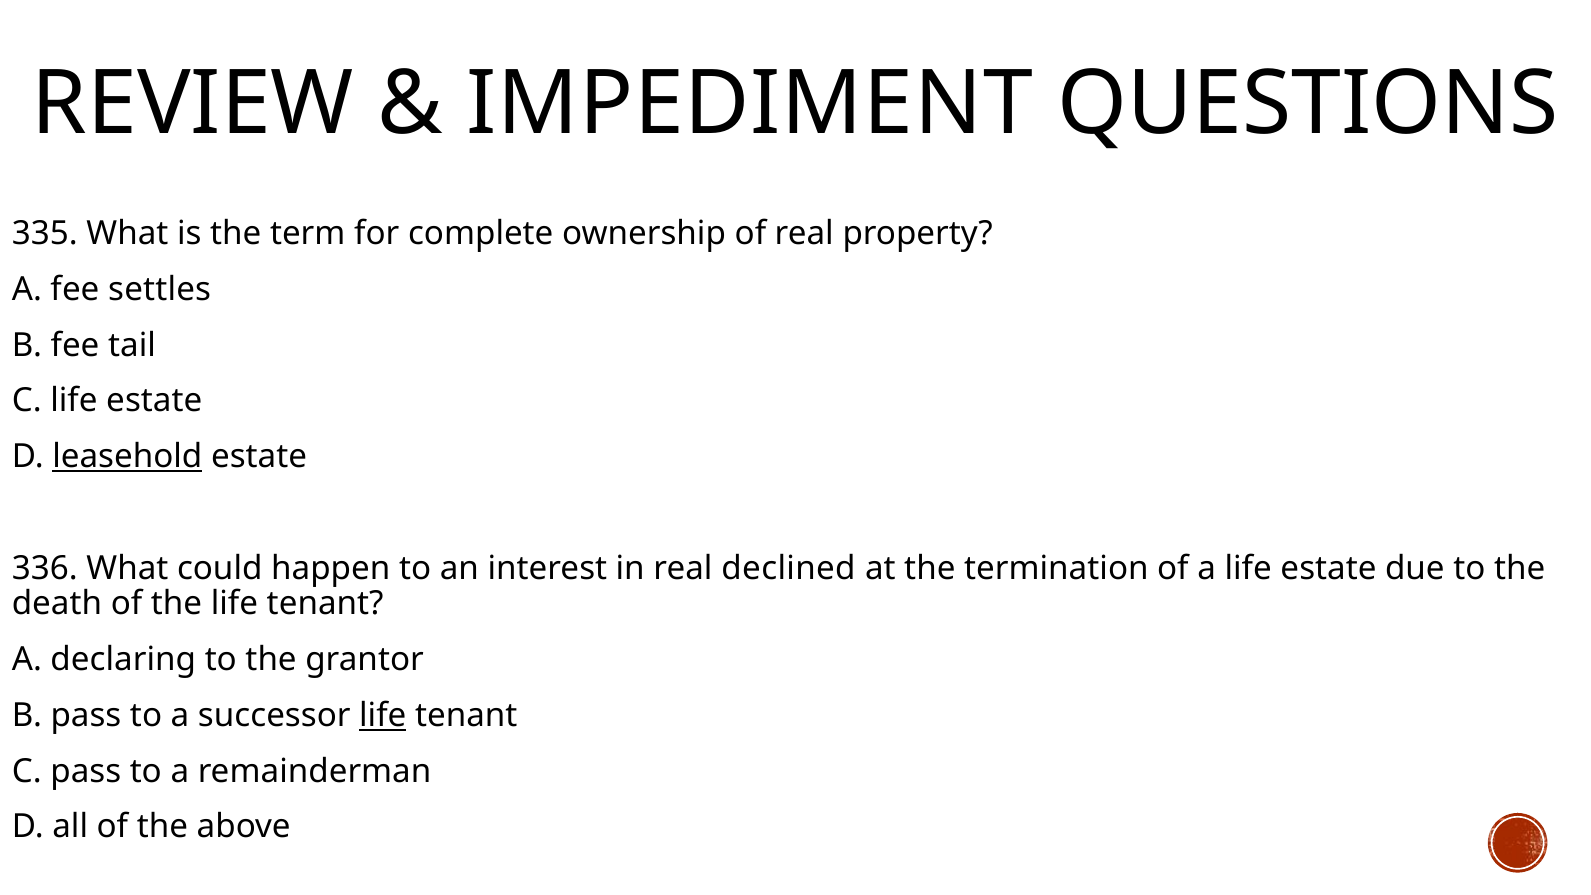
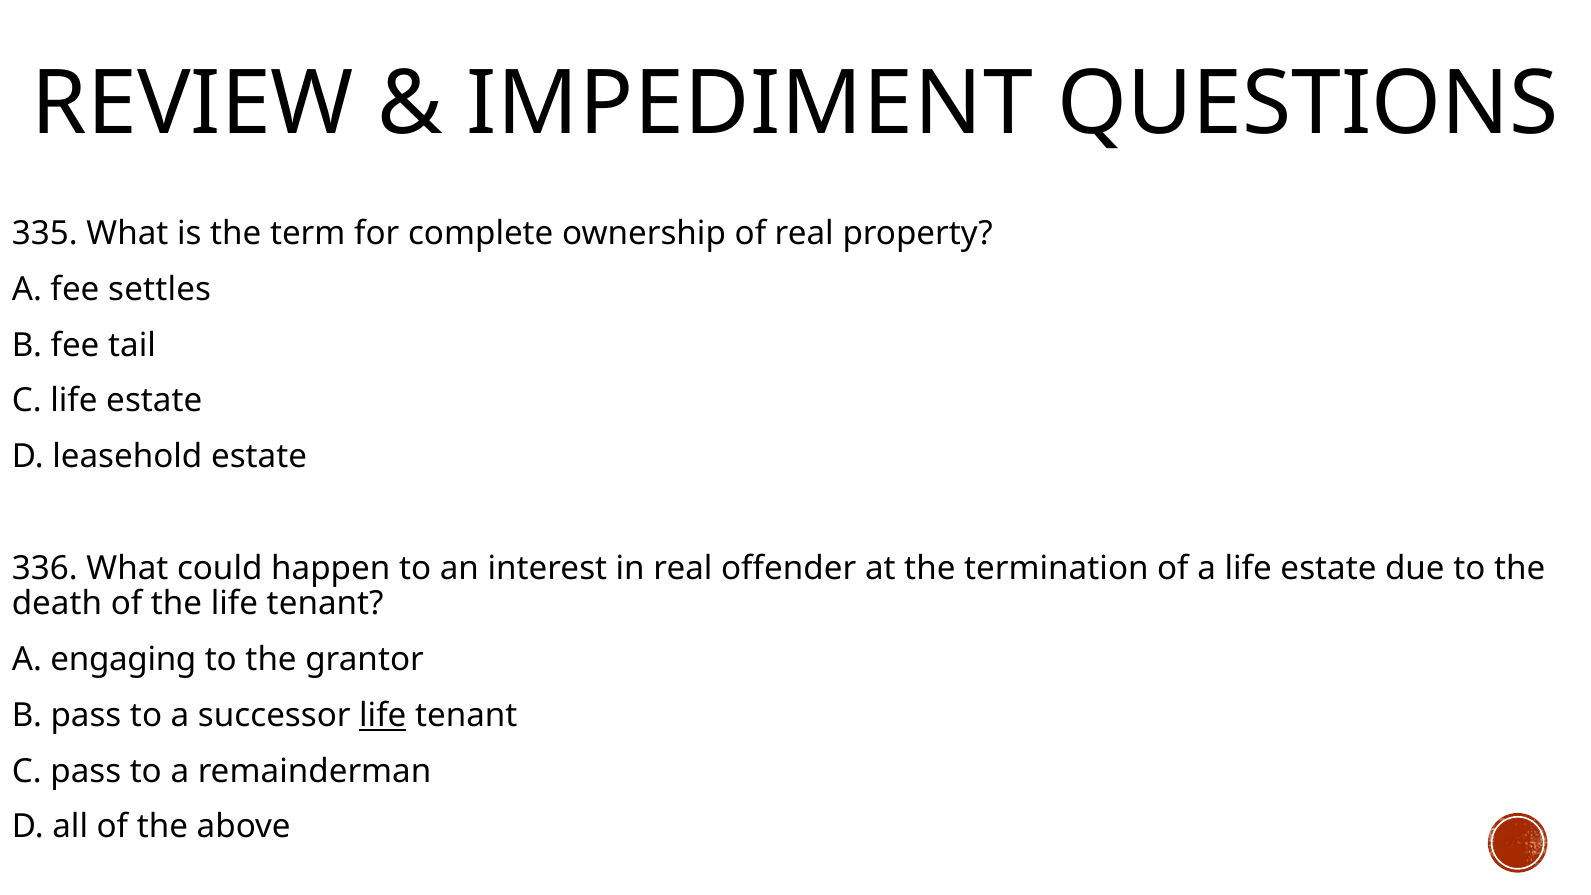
leasehold underline: present -> none (127, 457)
declined: declined -> offender (789, 568)
declaring: declaring -> engaging (123, 660)
